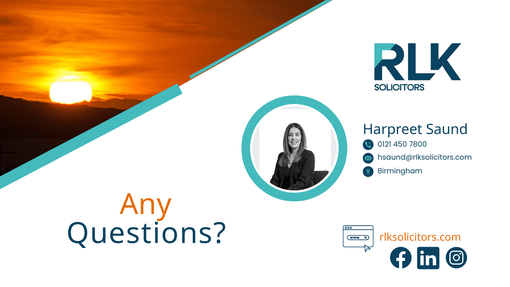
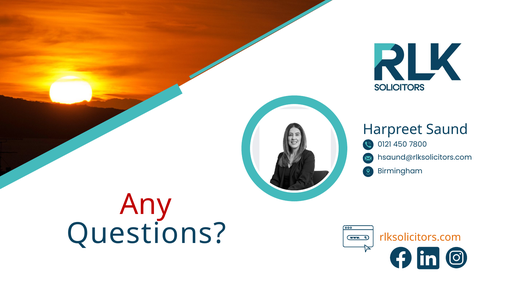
Any colour: orange -> red (146, 205)
